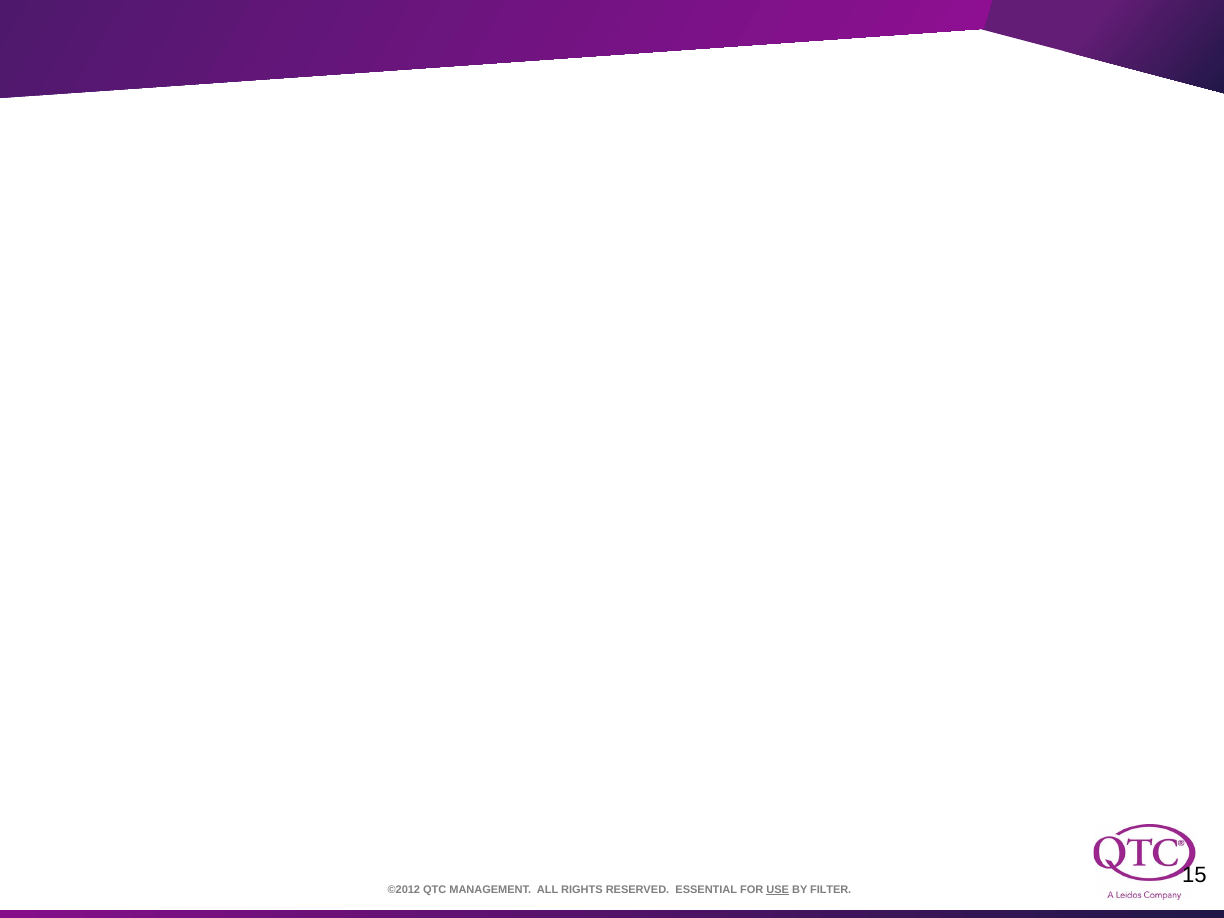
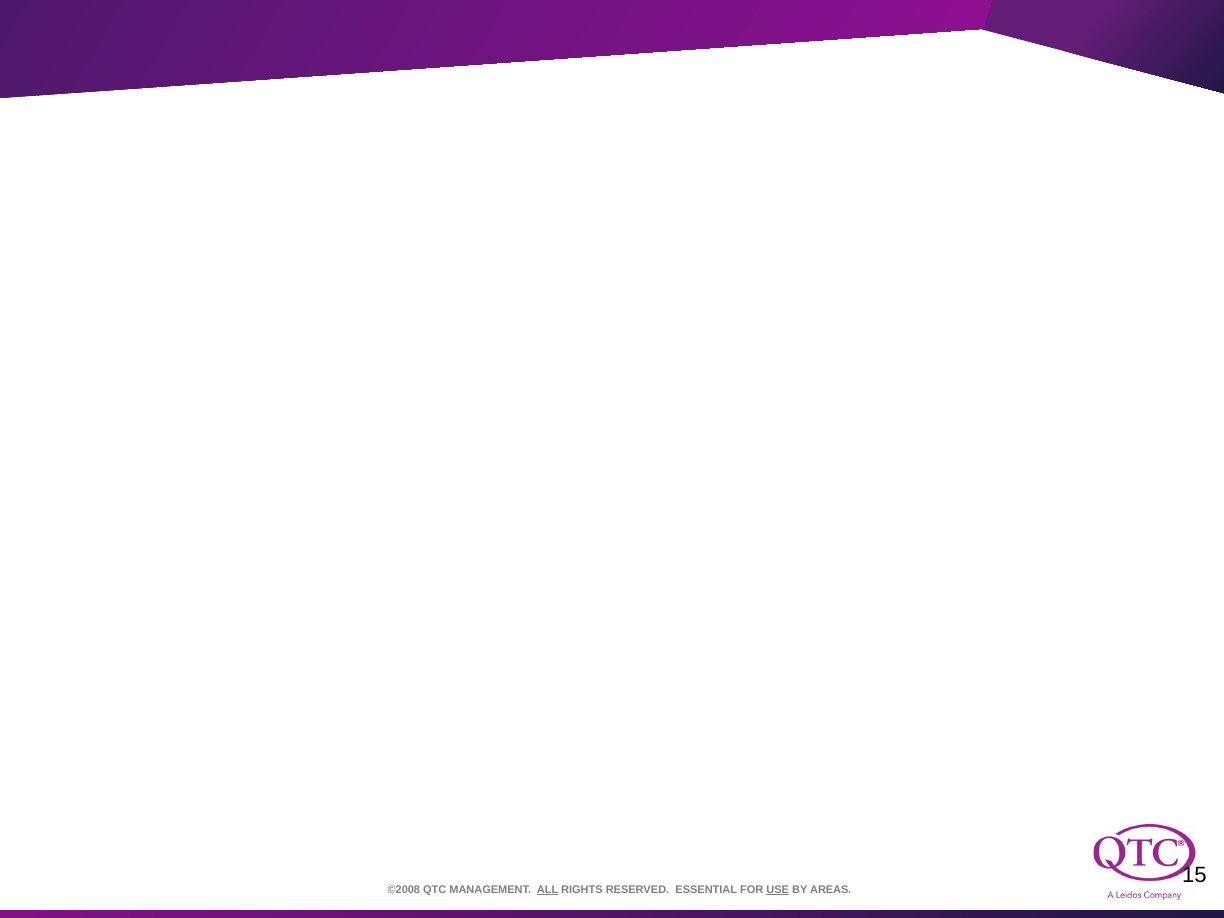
©2012: ©2012 -> ©2008 (404, 889)
ALL underline: none -> present (548, 889)
FILTER: FILTER -> AREAS (831, 889)
